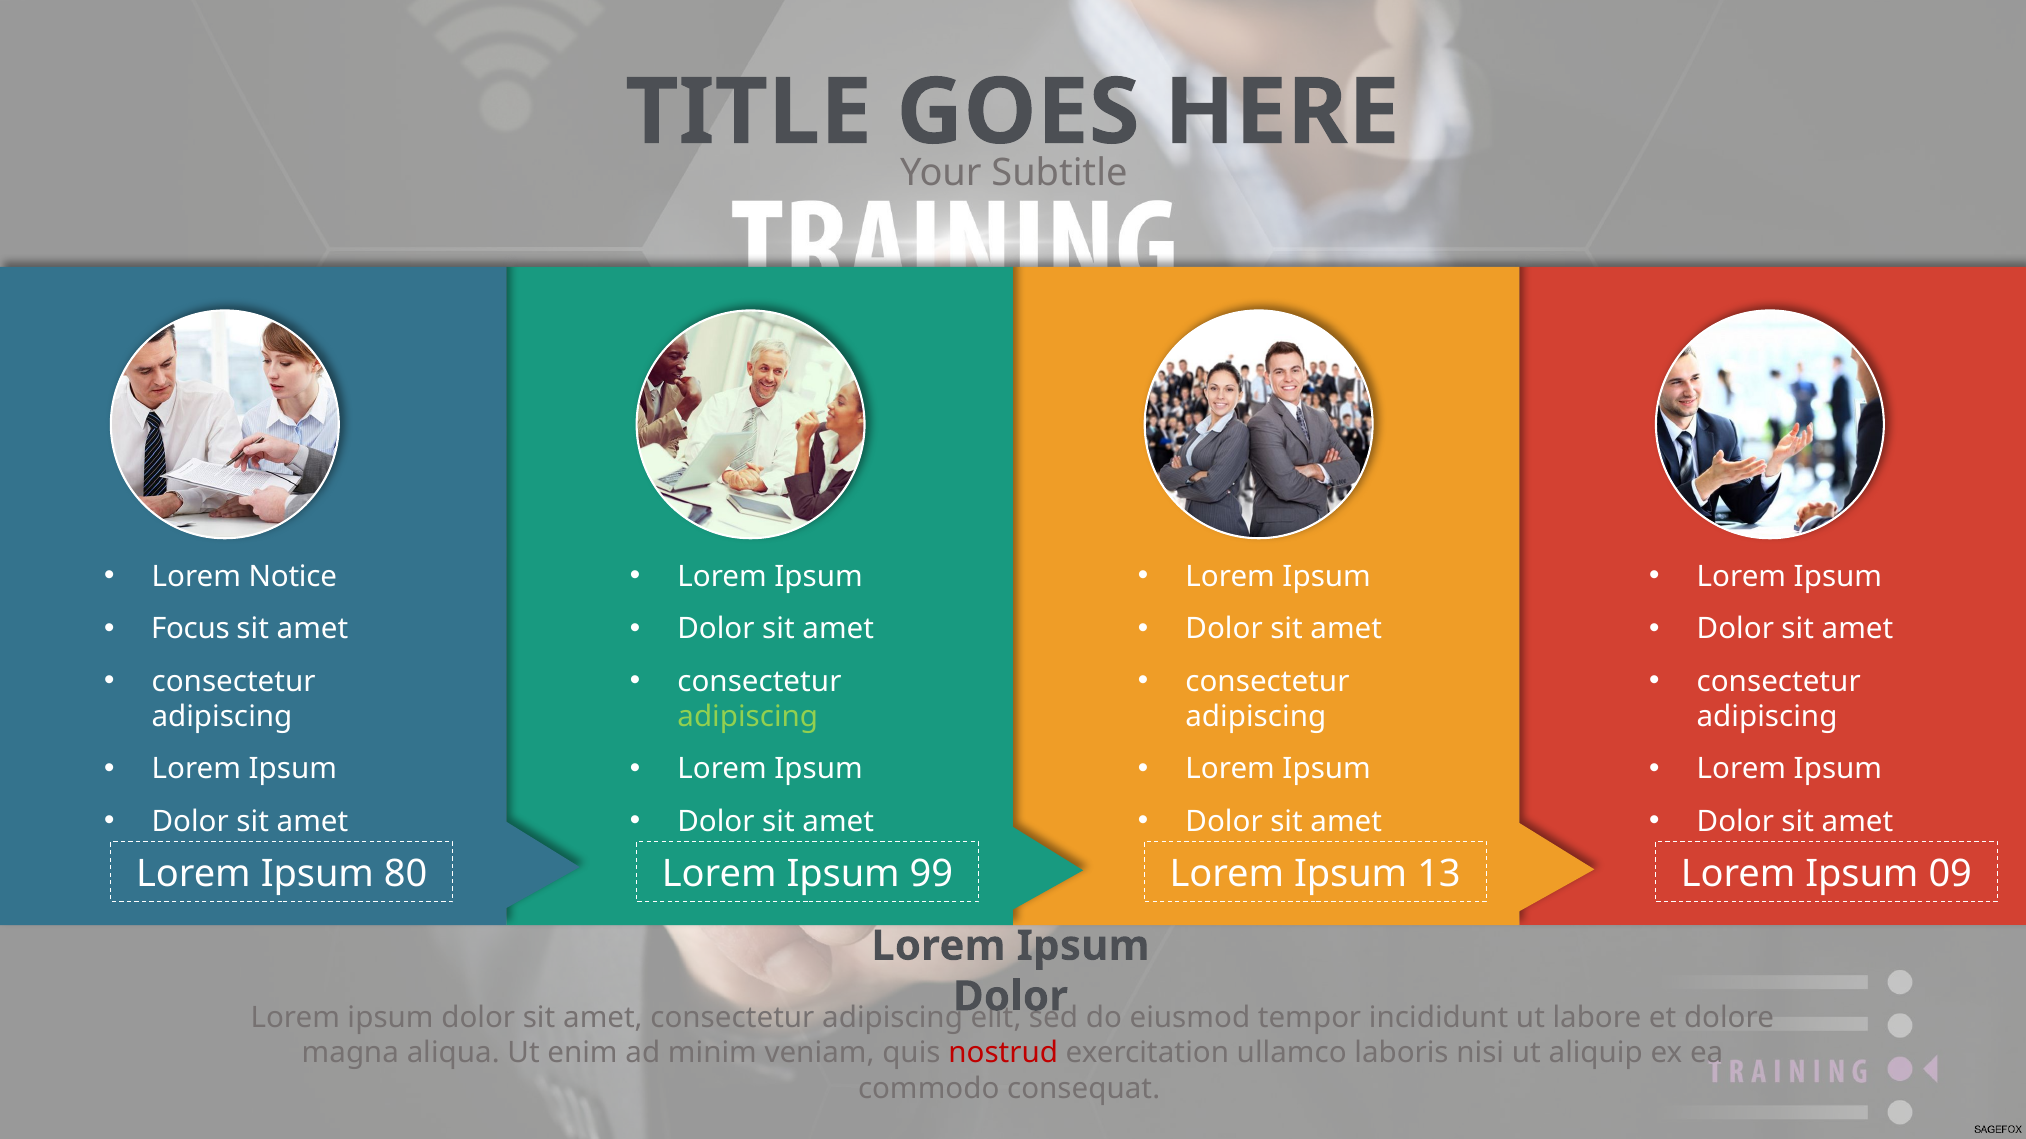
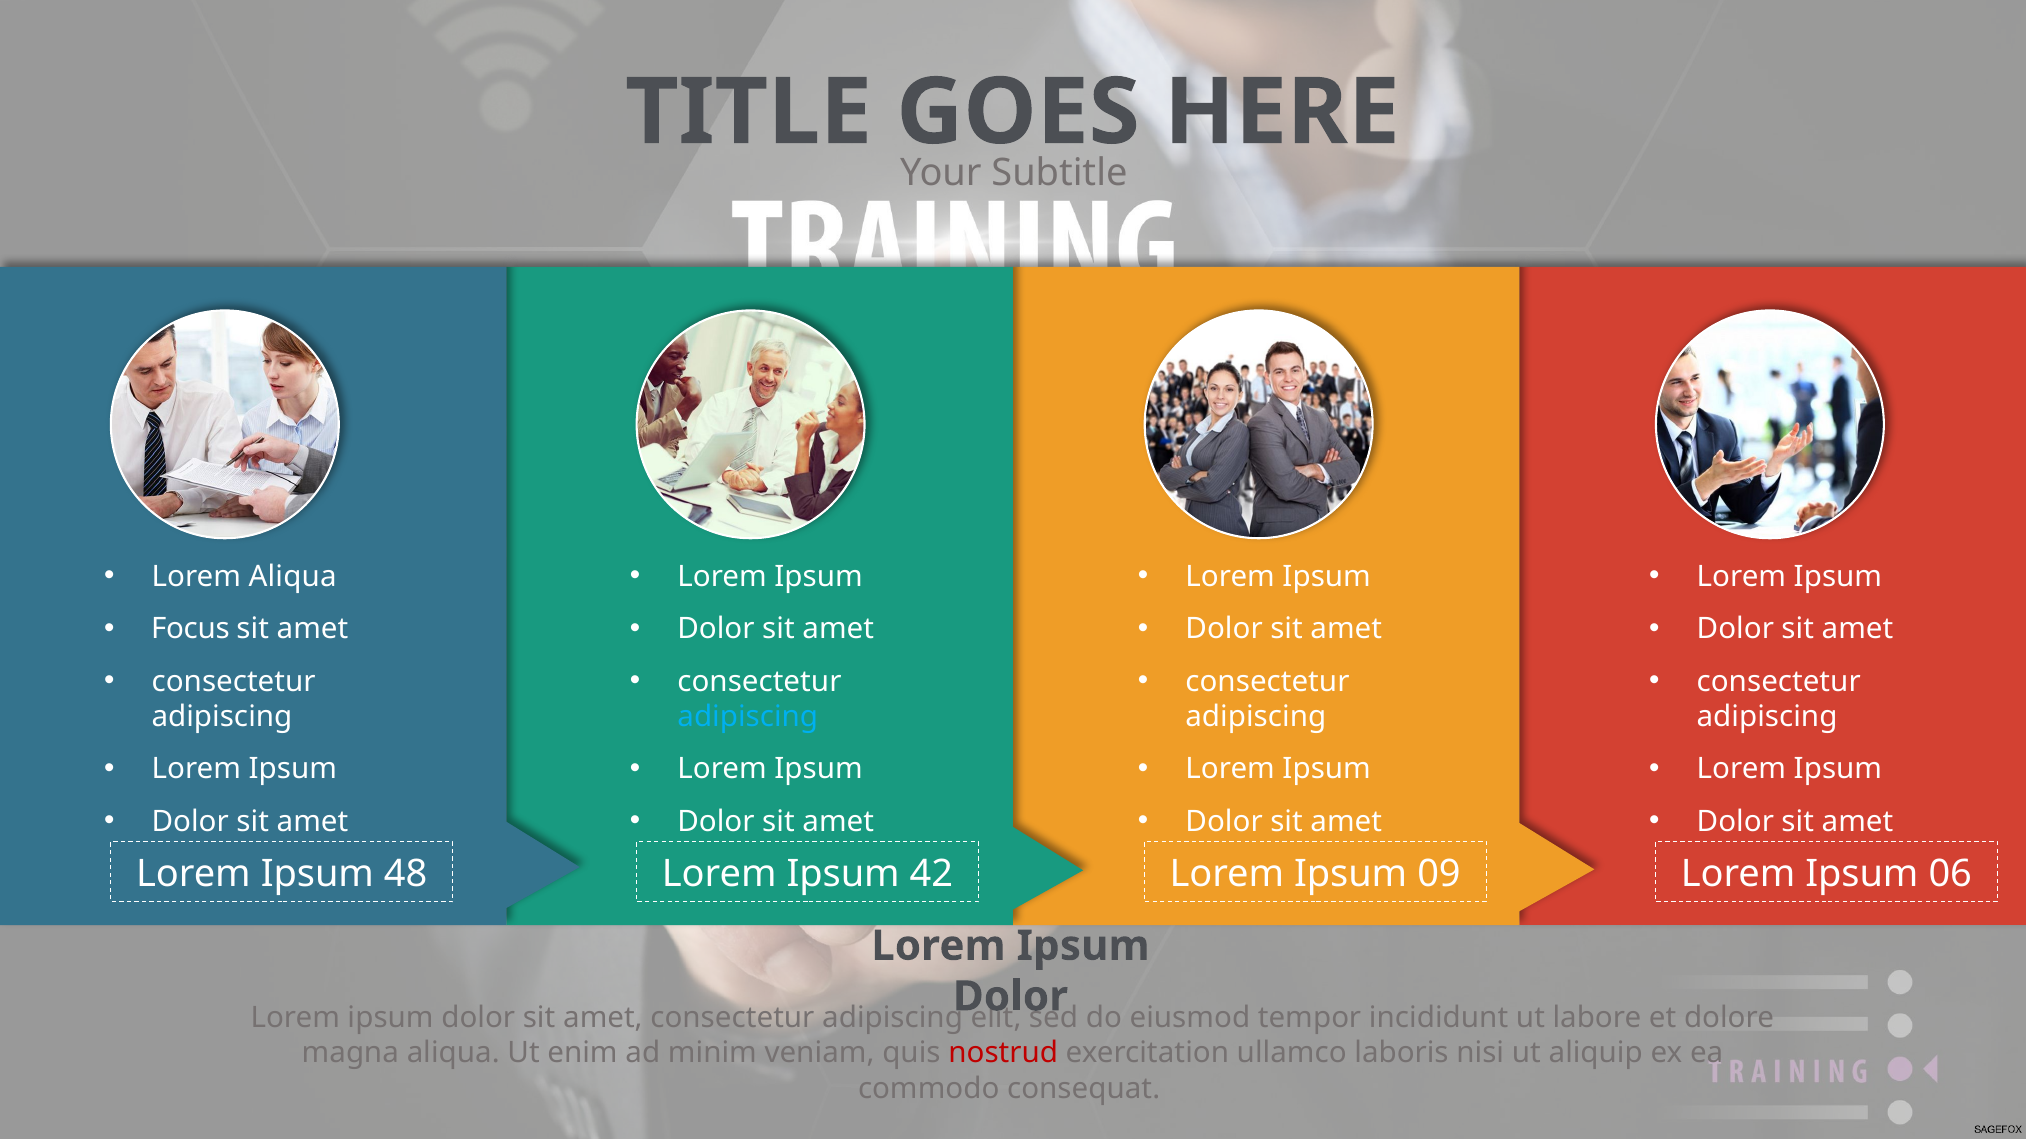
Lorem Notice: Notice -> Aliqua (293, 577)
adipiscing colour: light green -> light blue (748, 717)
80: 80 -> 48 (406, 875)
99: 99 -> 42 (931, 875)
13: 13 -> 09 (1439, 875)
09: 09 -> 06 (1950, 875)
